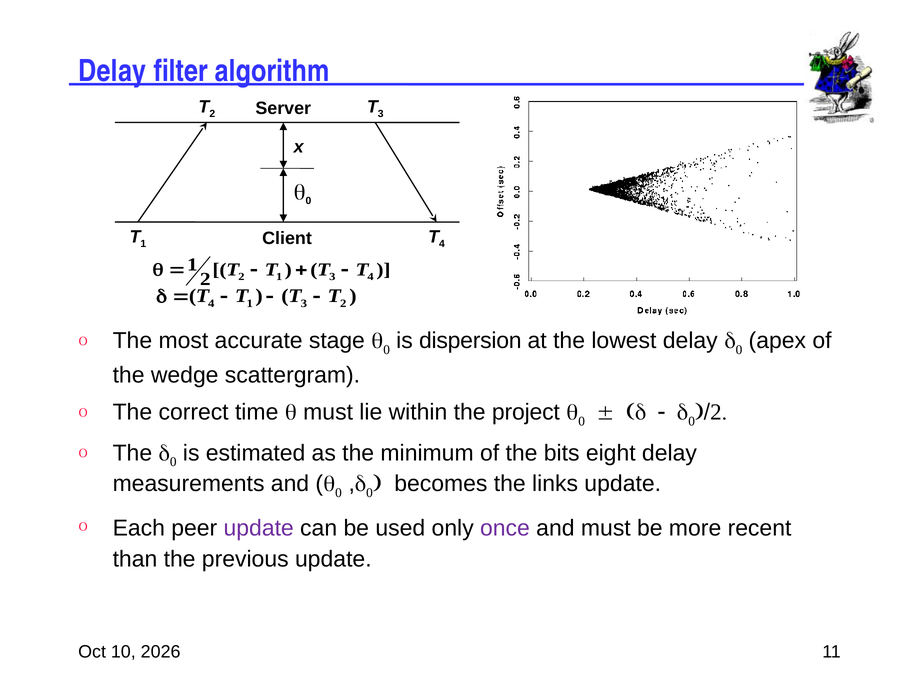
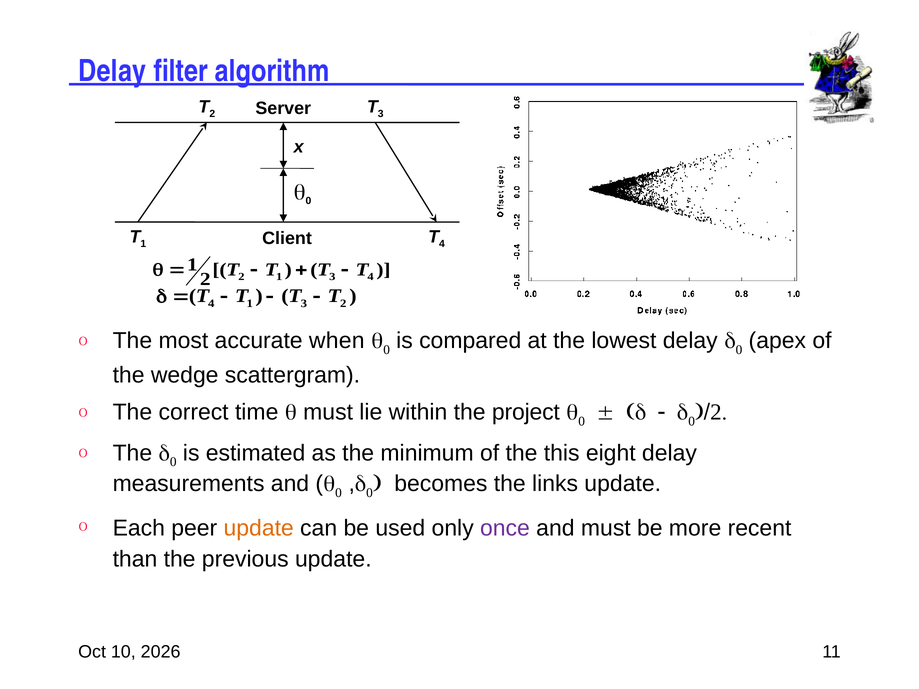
stage: stage -> when (337, 341)
dispersion: dispersion -> compared (470, 341)
bits: bits -> this (562, 453)
update colour: purple -> orange (259, 529)
